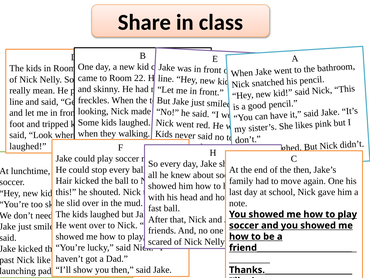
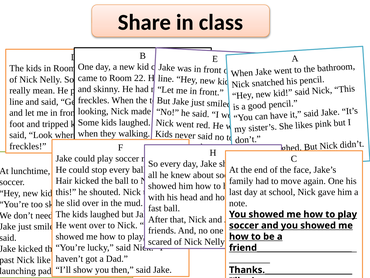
laughed: laughed -> freckles (28, 146)
the then: then -> face (302, 170)
